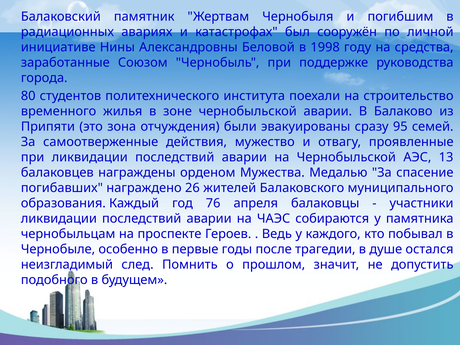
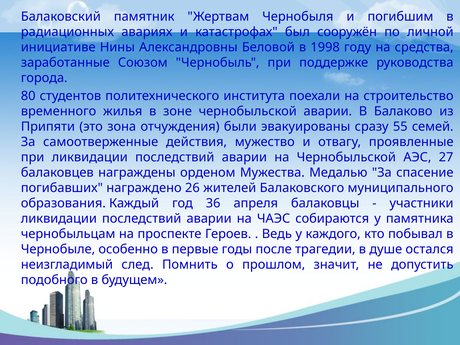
95: 95 -> 55 (400, 127)
13: 13 -> 27 (446, 157)
76: 76 -> 36 (213, 203)
